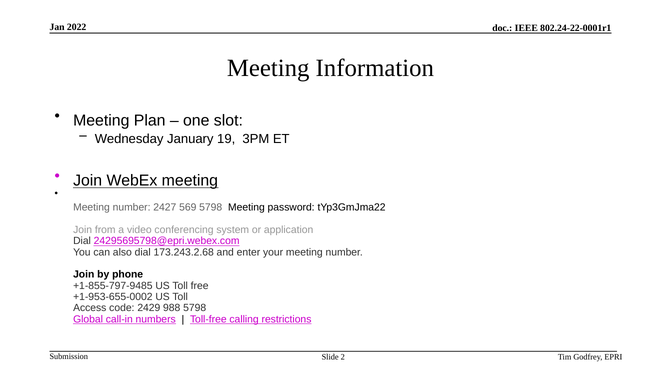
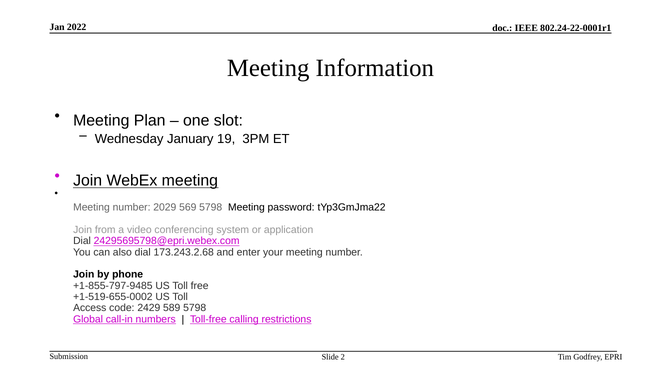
2427: 2427 -> 2029 (165, 207)
+1-953-655-0002: +1-953-655-0002 -> +1-519-655-0002 (113, 297)
988: 988 -> 589 (172, 308)
